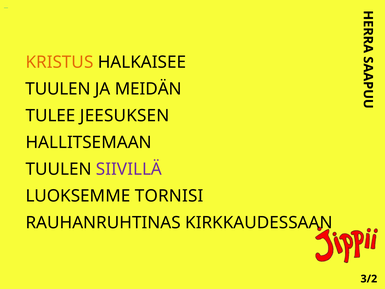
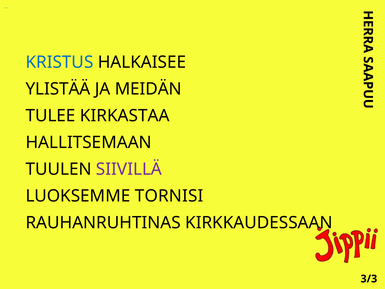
KRISTUS colour: orange -> blue (59, 62)
TUULEN: TUULEN -> YLISTÄÄ (58, 89)
JEESUKSEN: JEESUKSEN -> KIRKASTAA (125, 116)
3/2: 3/2 -> 3/3 (369, 279)
